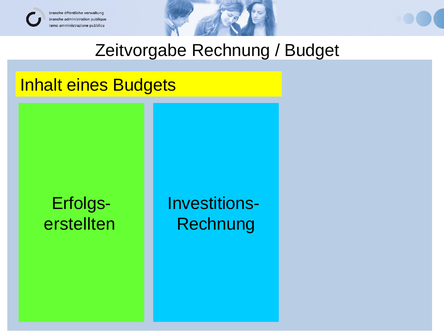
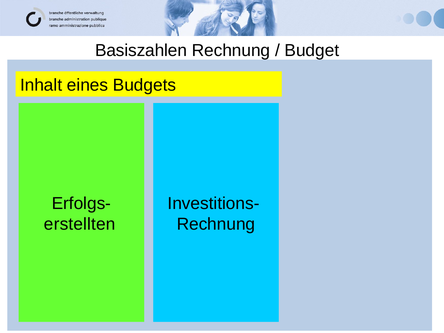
Zeitvorgabe: Zeitvorgabe -> Basiszahlen (141, 51)
